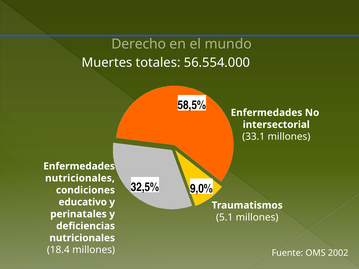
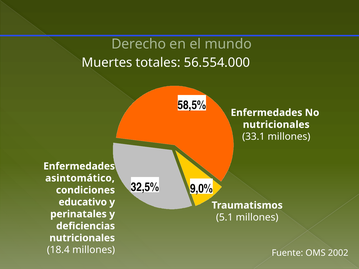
intersectorial: intersectorial -> nutricionales (276, 125)
nutricionales: nutricionales -> asintomático (80, 178)
